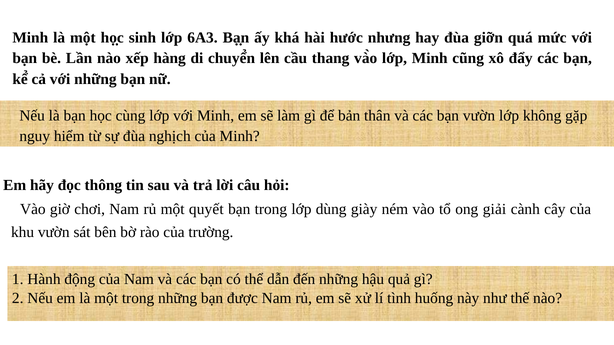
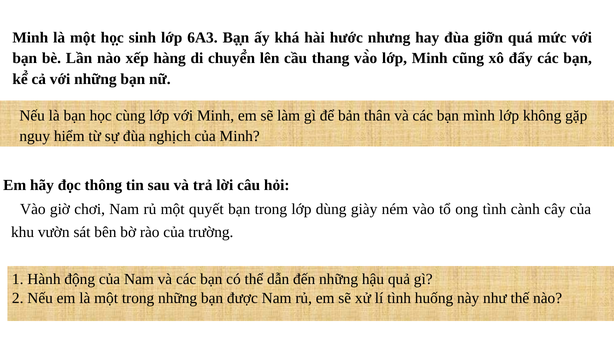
bạn vườn: vườn -> mình (479, 116)
ong giải: giải -> tình (495, 209)
